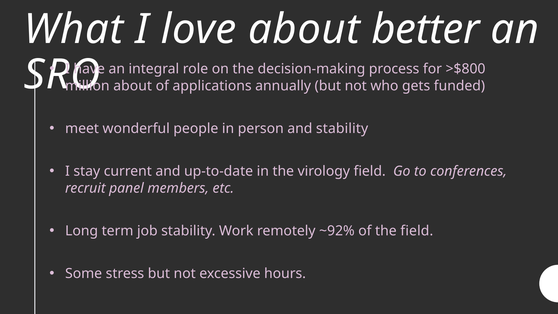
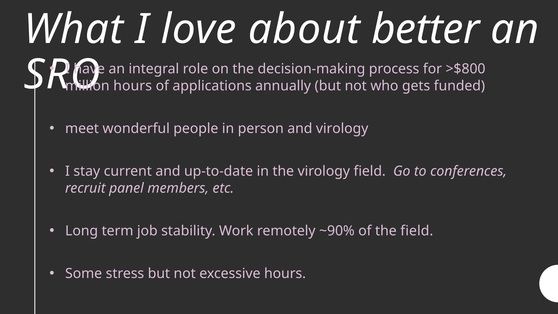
about: about -> hours (133, 86)
and stability: stability -> virology (342, 129)
~92%: ~92% -> ~90% (337, 231)
